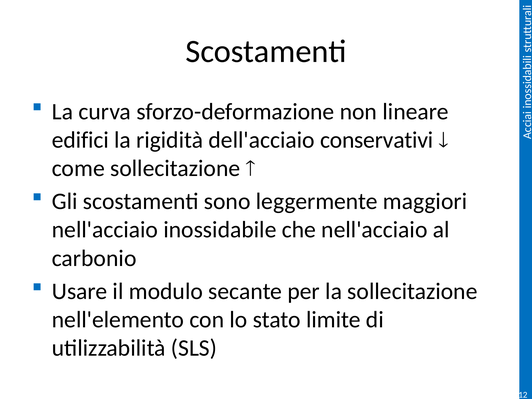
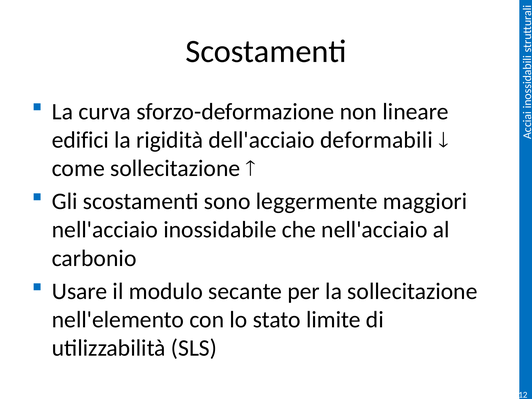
conservativi: conservativi -> deformabili (376, 140)
